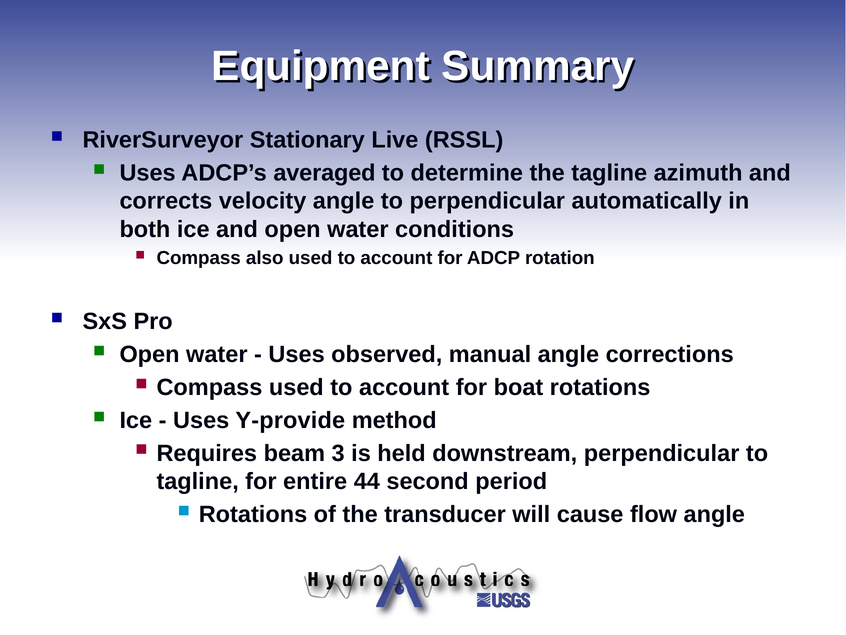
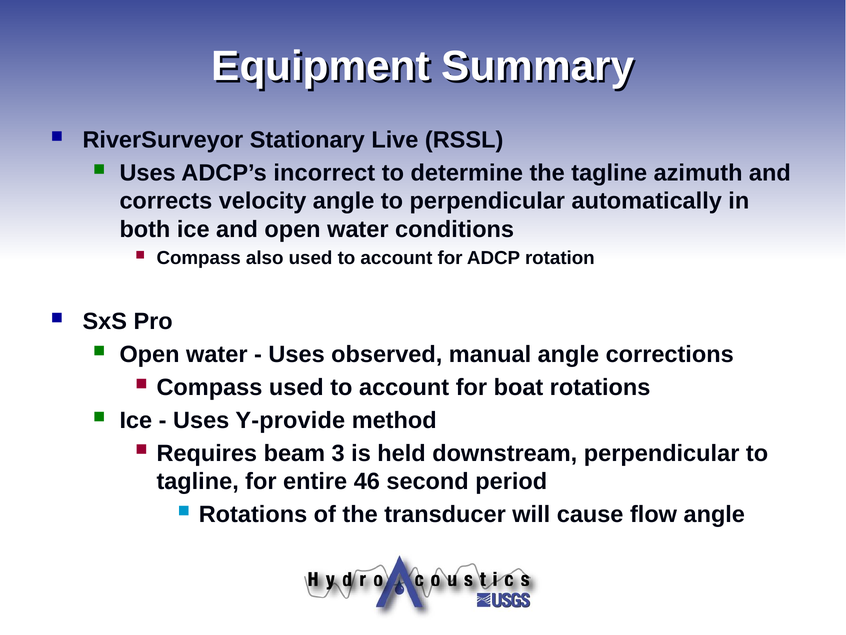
averaged: averaged -> incorrect (324, 173)
44: 44 -> 46 (367, 481)
